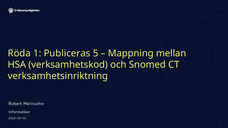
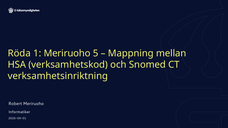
1 Publiceras: Publiceras -> Meriruoho (67, 53)
